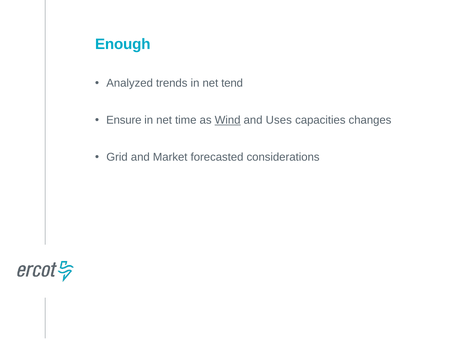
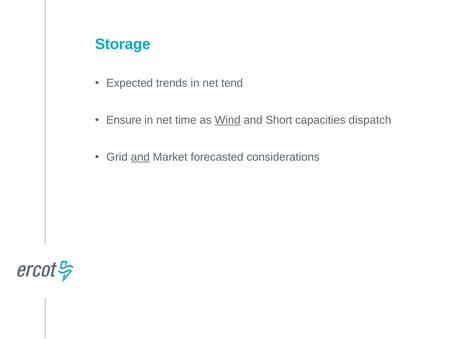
Enough: Enough -> Storage (123, 44)
Analyzed: Analyzed -> Expected (130, 83)
Uses: Uses -> Short (279, 120)
changes: changes -> dispatch (370, 120)
and underline: none -> present (140, 157)
